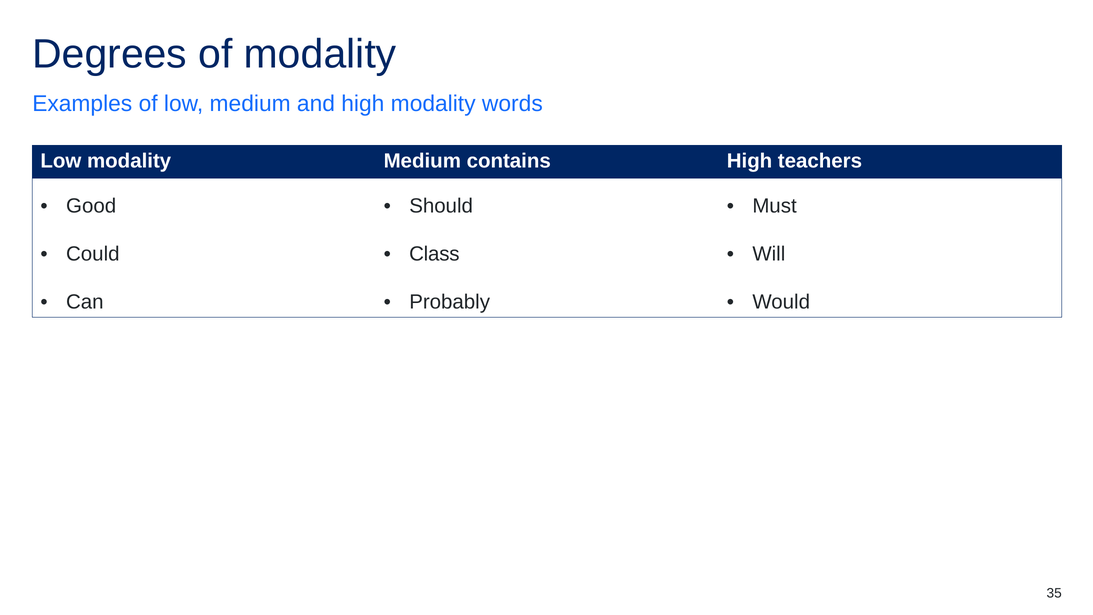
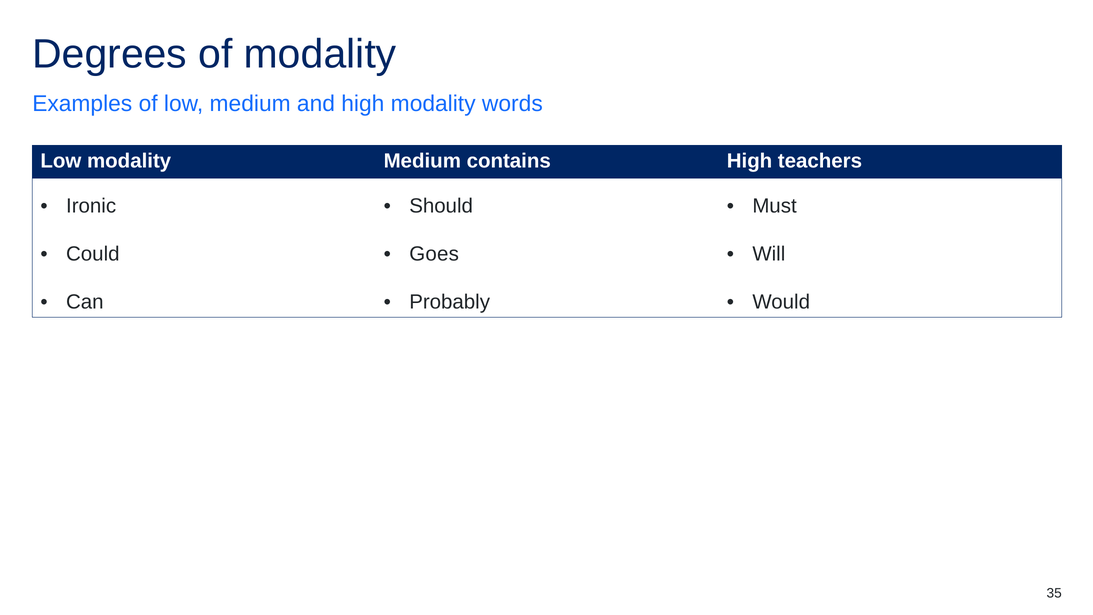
Good: Good -> Ironic (91, 206)
Class: Class -> Goes (434, 254)
